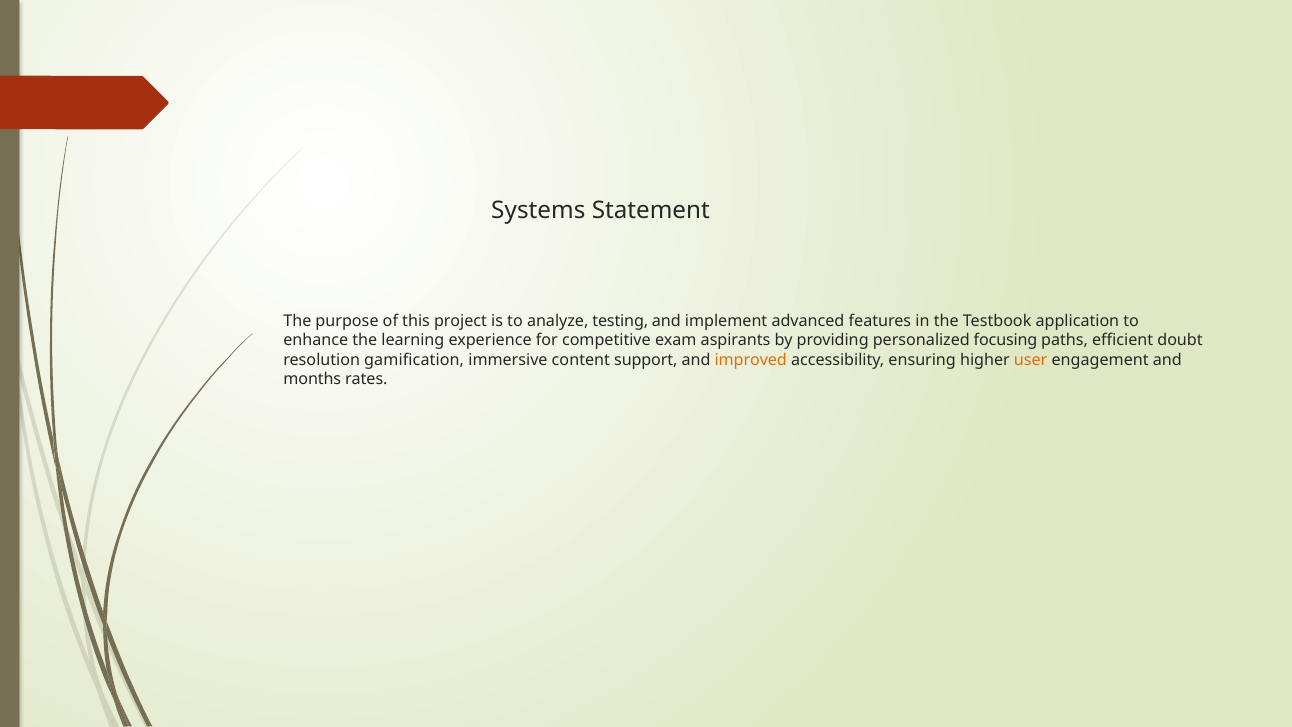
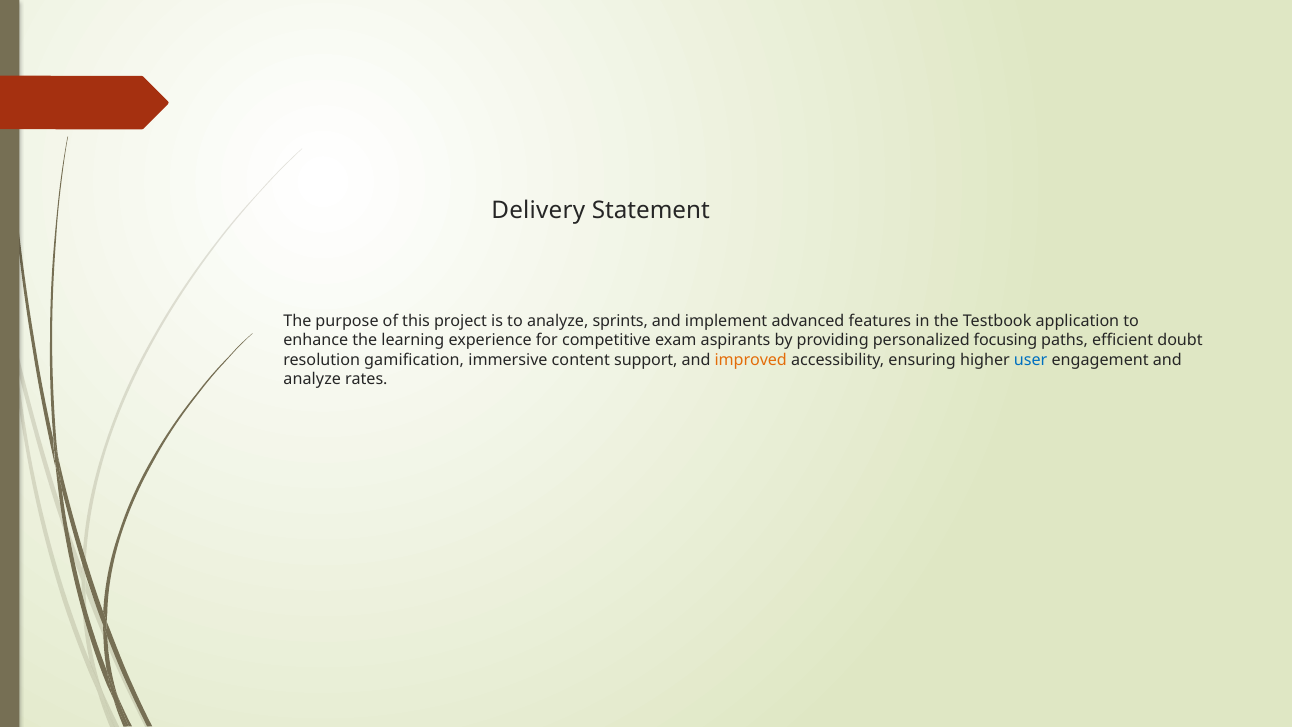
Systems: Systems -> Delivery (538, 210)
testing: testing -> sprints (620, 321)
user colour: orange -> blue (1031, 360)
months: months -> analyze (312, 379)
